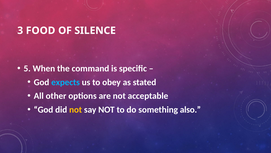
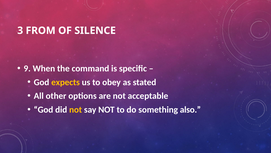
FOOD: FOOD -> FROM (41, 30)
5: 5 -> 9 (27, 68)
expects colour: light blue -> yellow (66, 82)
